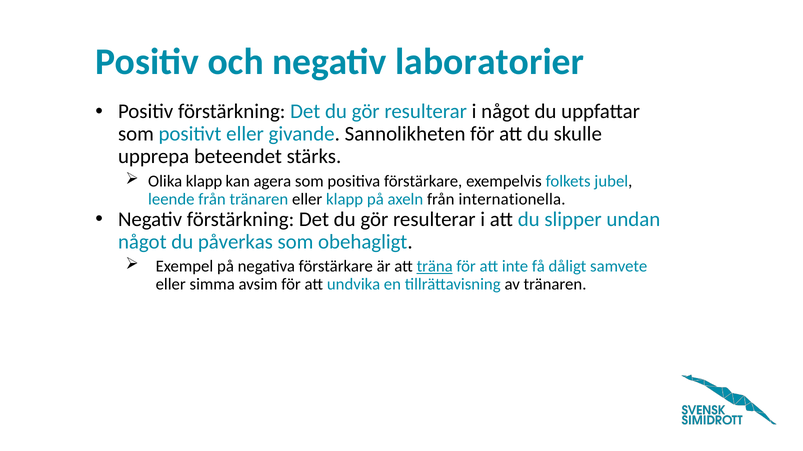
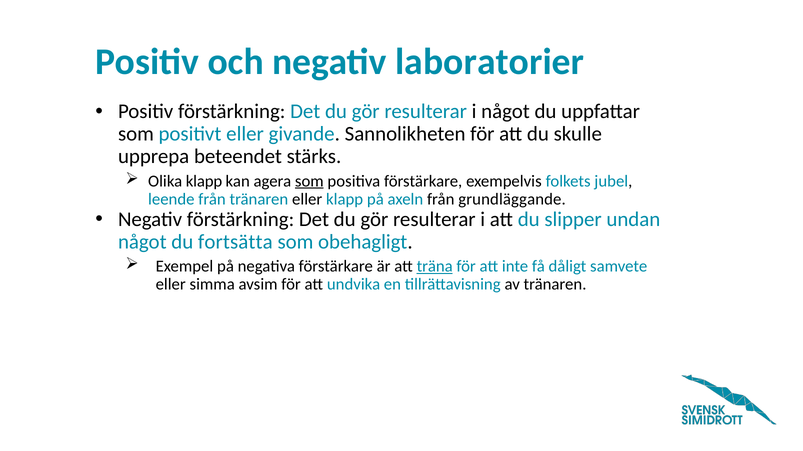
som underline: none -> present (309, 181)
internationella: internationella -> grundläggande (512, 199)
påverkas: påverkas -> fortsätta (235, 242)
